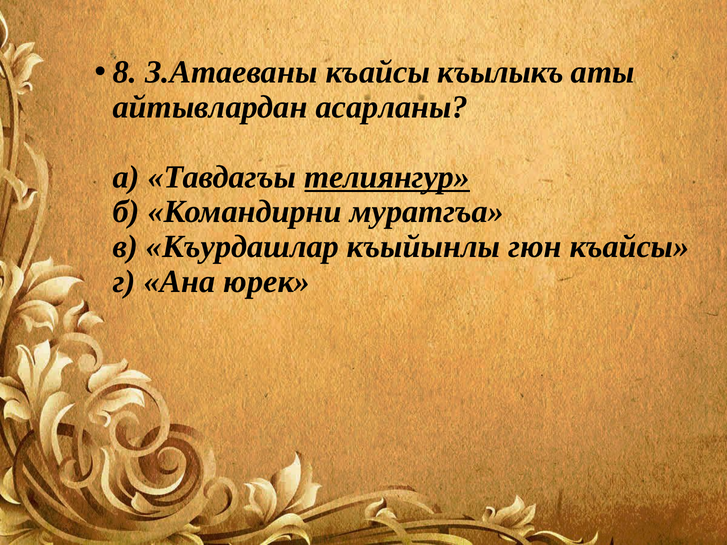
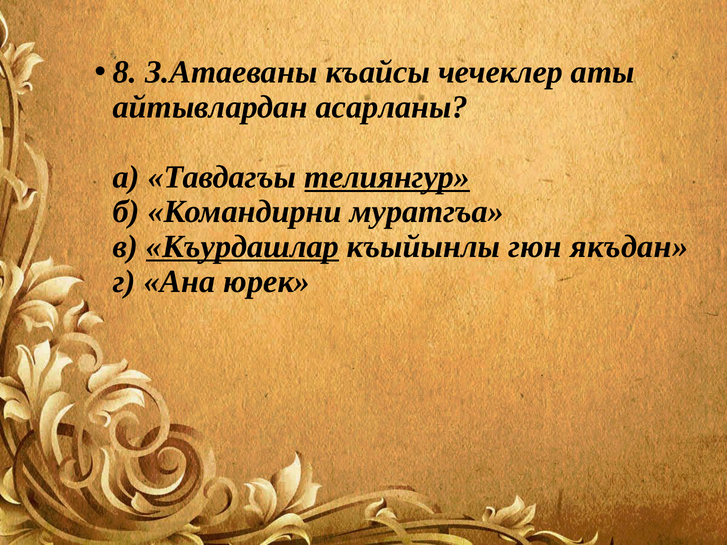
къылыкъ: къылыкъ -> чечеклер (500, 72)
Къурдашлар underline: none -> present (242, 247)
гюн къайсы: къайсы -> якъдан (629, 247)
